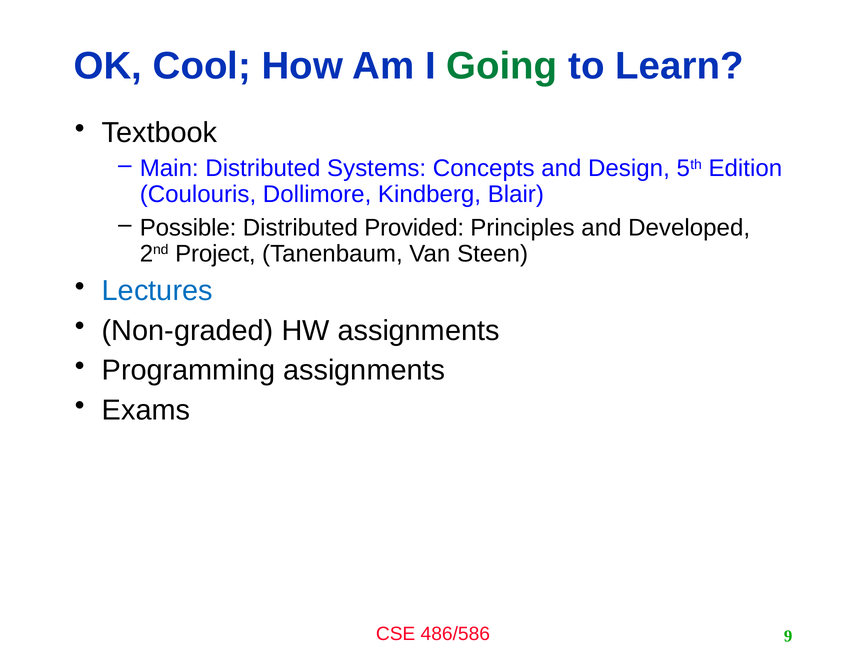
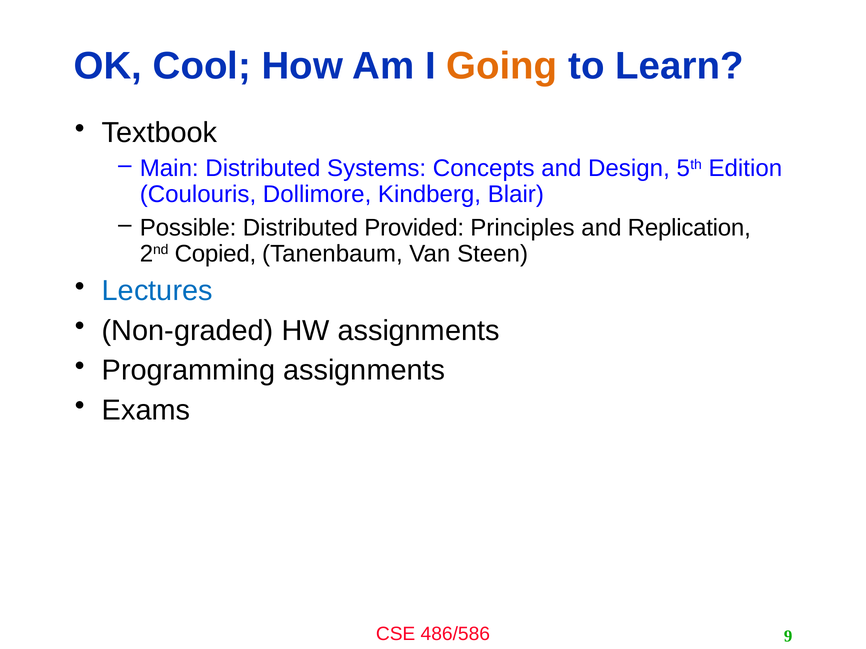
Going colour: green -> orange (502, 66)
Developed: Developed -> Replication (689, 228)
Project: Project -> Copied (215, 254)
